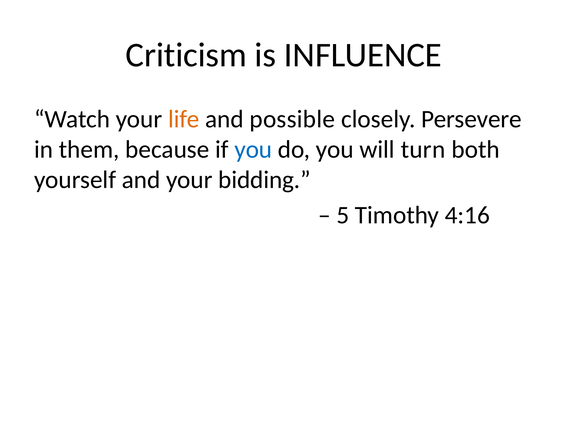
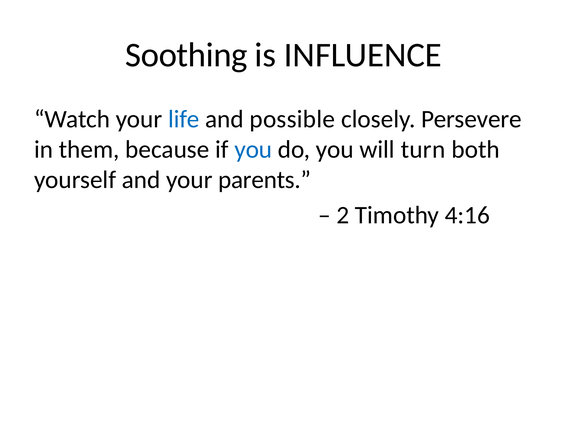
Criticism: Criticism -> Soothing (186, 55)
life colour: orange -> blue (184, 119)
bidding: bidding -> parents (265, 180)
5: 5 -> 2 (343, 215)
